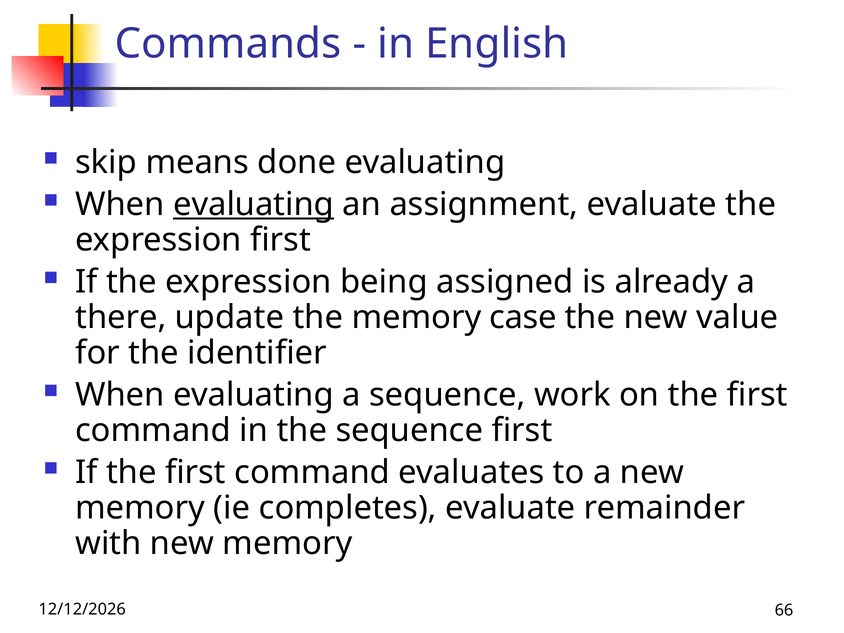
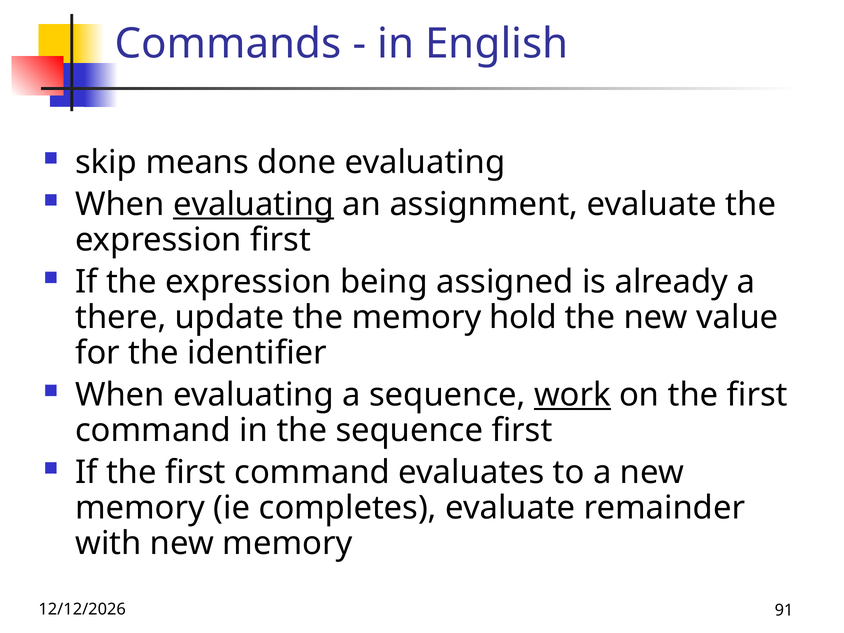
case: case -> hold (523, 317)
work underline: none -> present (572, 395)
66: 66 -> 91 (784, 610)
